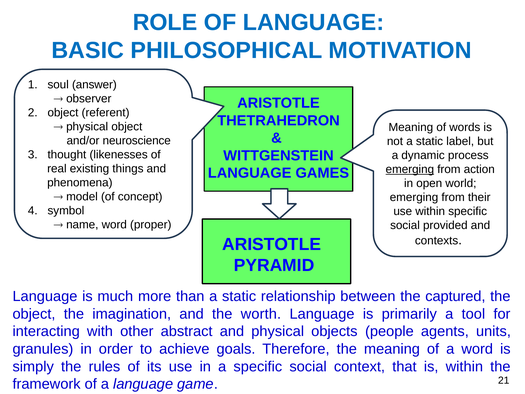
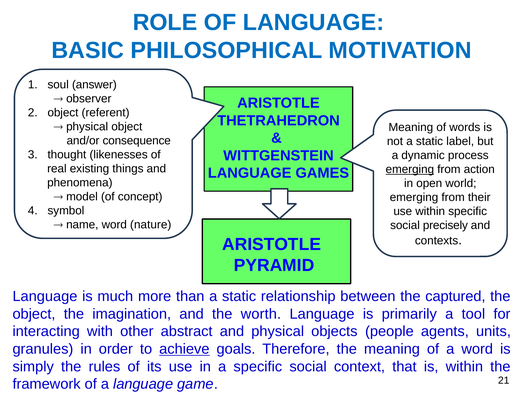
neuroscience: neuroscience -> consequence (137, 141)
provided: provided -> precisely (445, 225)
proper: proper -> nature (151, 224)
achieve underline: none -> present (184, 349)
